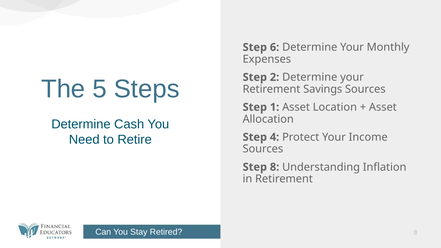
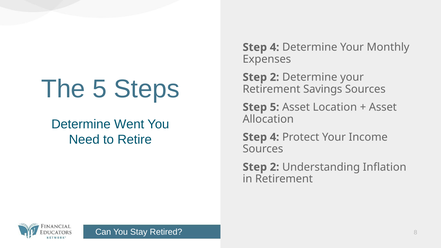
6: 6 -> 4 (275, 47)
Step 1: 1 -> 5 (275, 107)
Cash: Cash -> Went (129, 124)
8: 8 -> 2 (275, 167)
